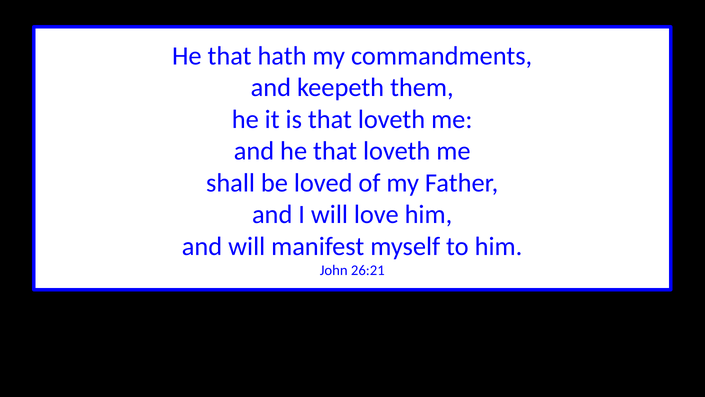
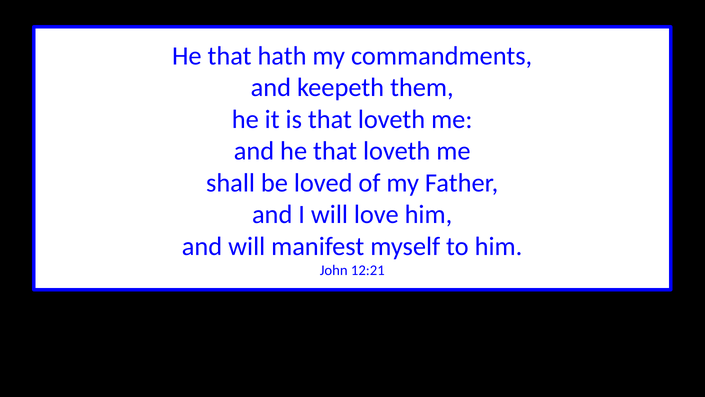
26:21: 26:21 -> 12:21 (368, 270)
